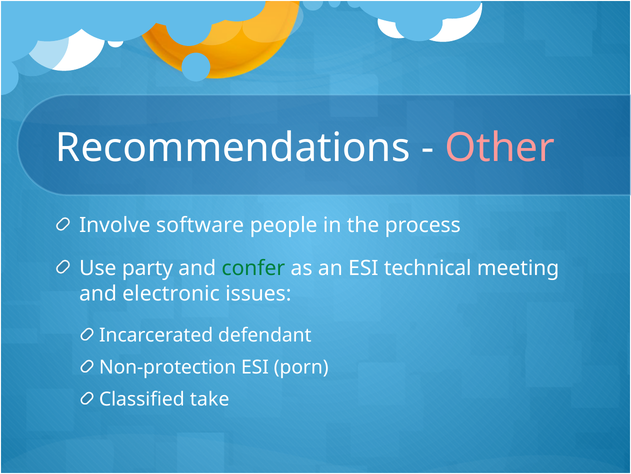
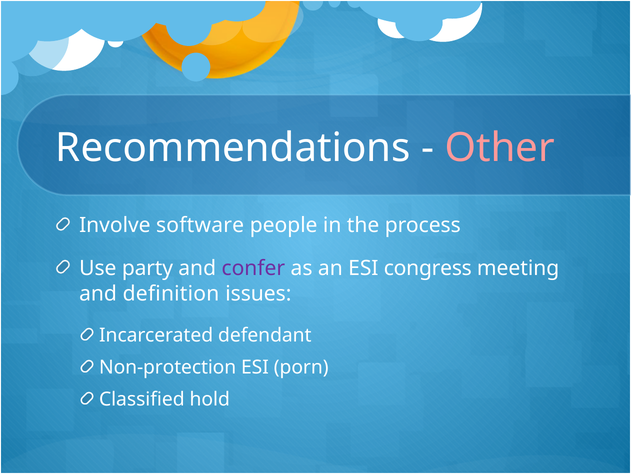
confer colour: green -> purple (253, 268)
technical: technical -> congress (428, 268)
electronic: electronic -> definition (171, 293)
take: take -> hold (210, 399)
